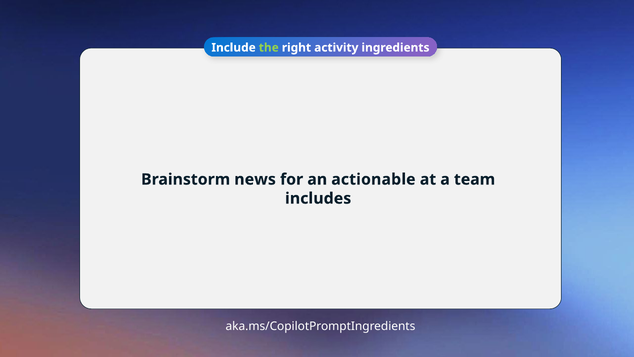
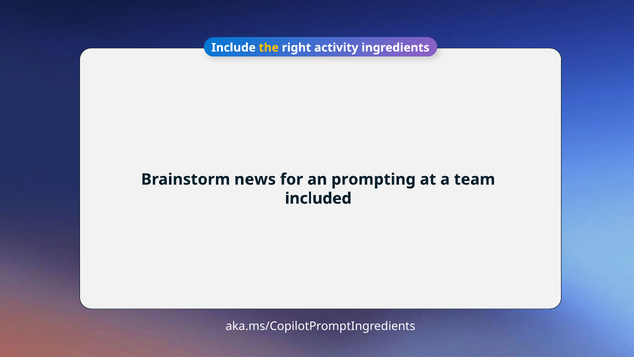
the colour: light green -> yellow (269, 48)
actionable: actionable -> prompting (373, 179)
includes: includes -> included (318, 198)
